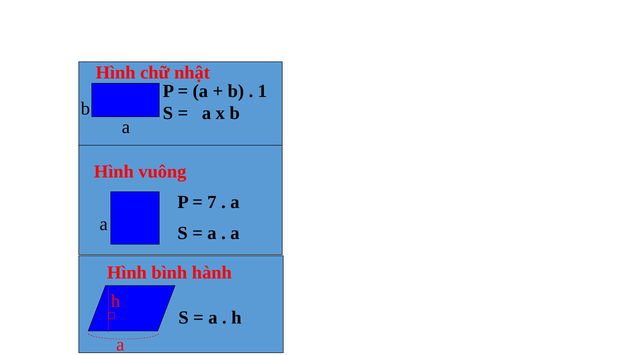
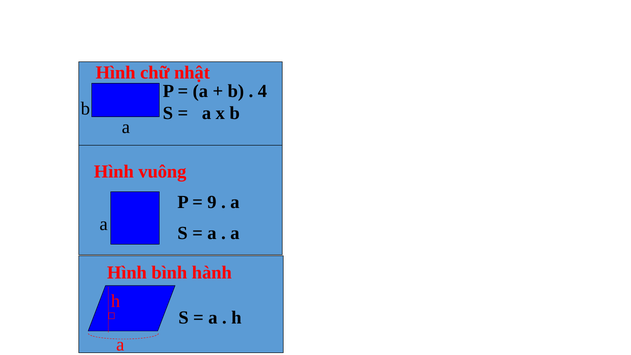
1: 1 -> 4 (262, 91)
7: 7 -> 9 (212, 202)
